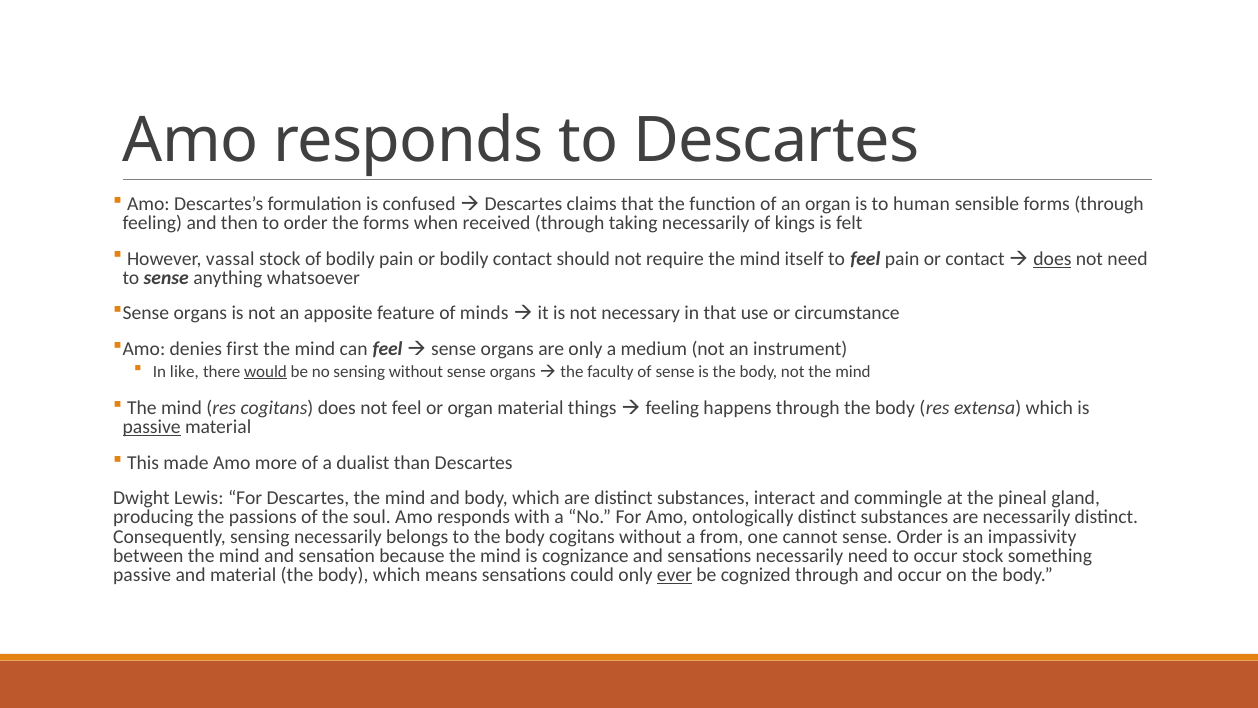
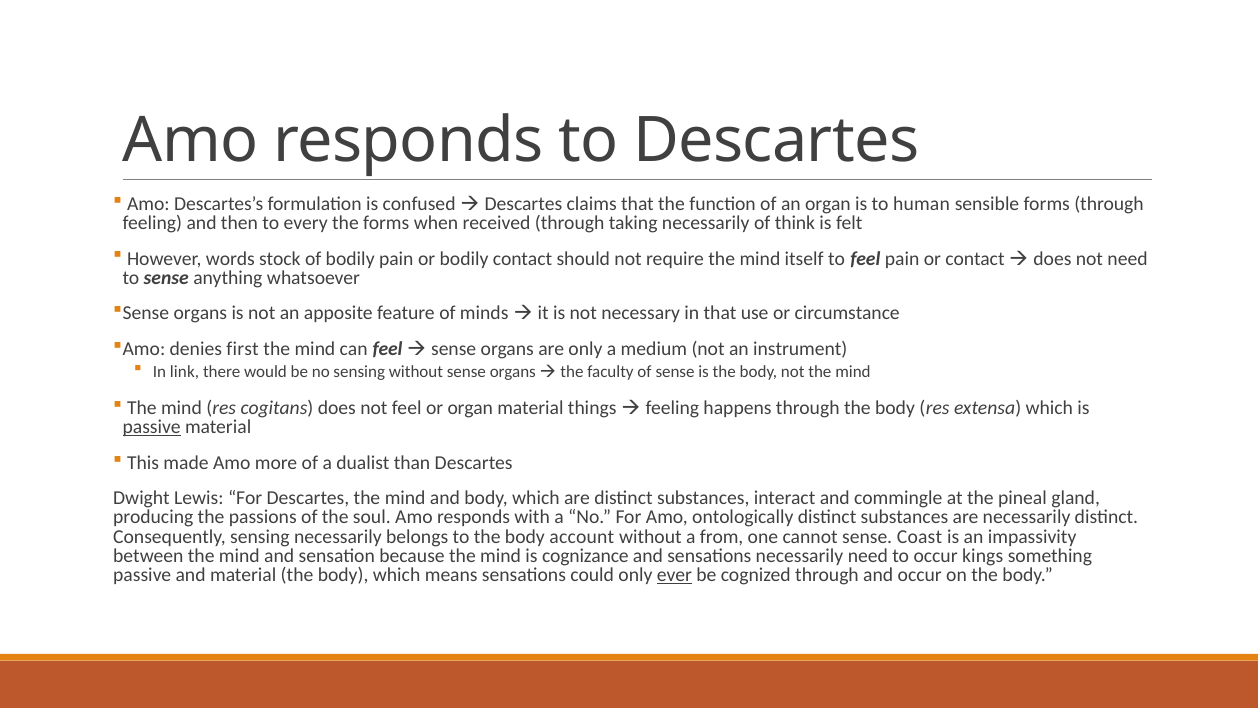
to order: order -> every (306, 223)
kings: kings -> think (795, 223)
vassal: vassal -> words (230, 259)
does underline: present -> none (1052, 259)
like: like -> link (184, 371)
would underline: present -> none (265, 371)
body cogitans: cogitans -> account (582, 536)
sense Order: Order -> Coast (920, 536)
occur stock: stock -> kings (983, 555)
